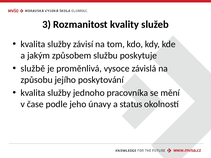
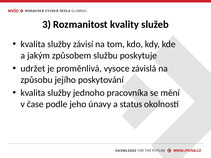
službě: službě -> udržet (33, 69)
